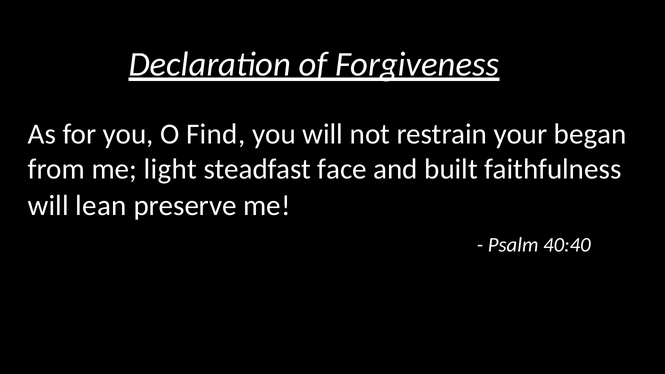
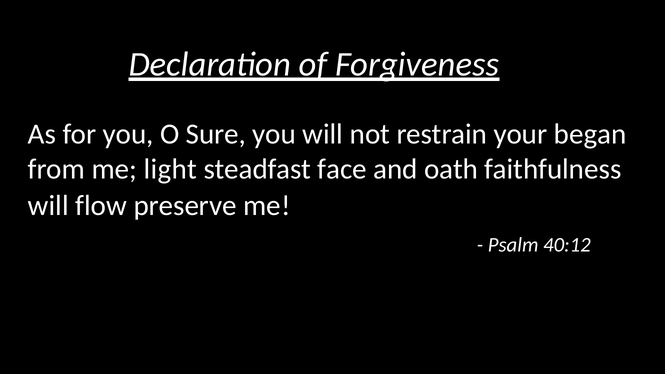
Find: Find -> Sure (216, 134)
built: built -> oath (451, 169)
lean: lean -> flow (101, 206)
40:40: 40:40 -> 40:12 (567, 245)
